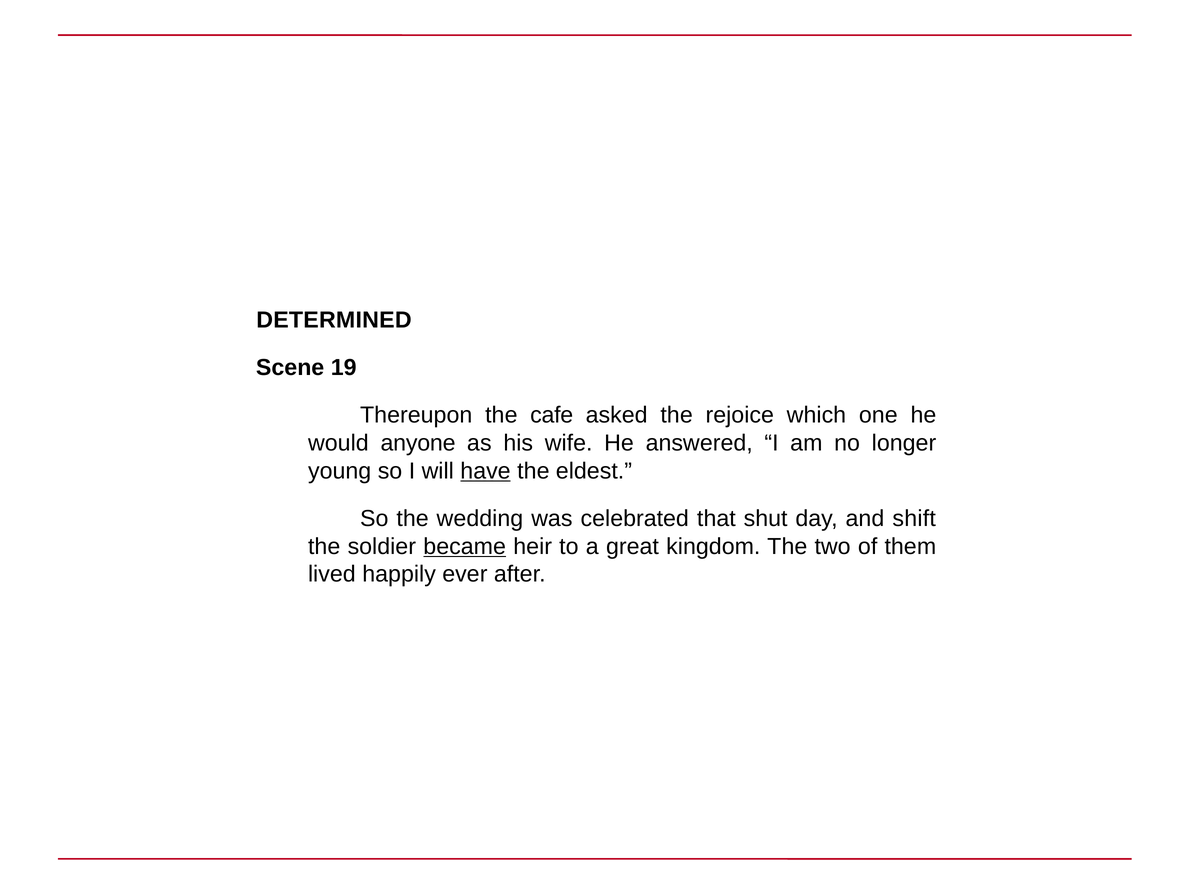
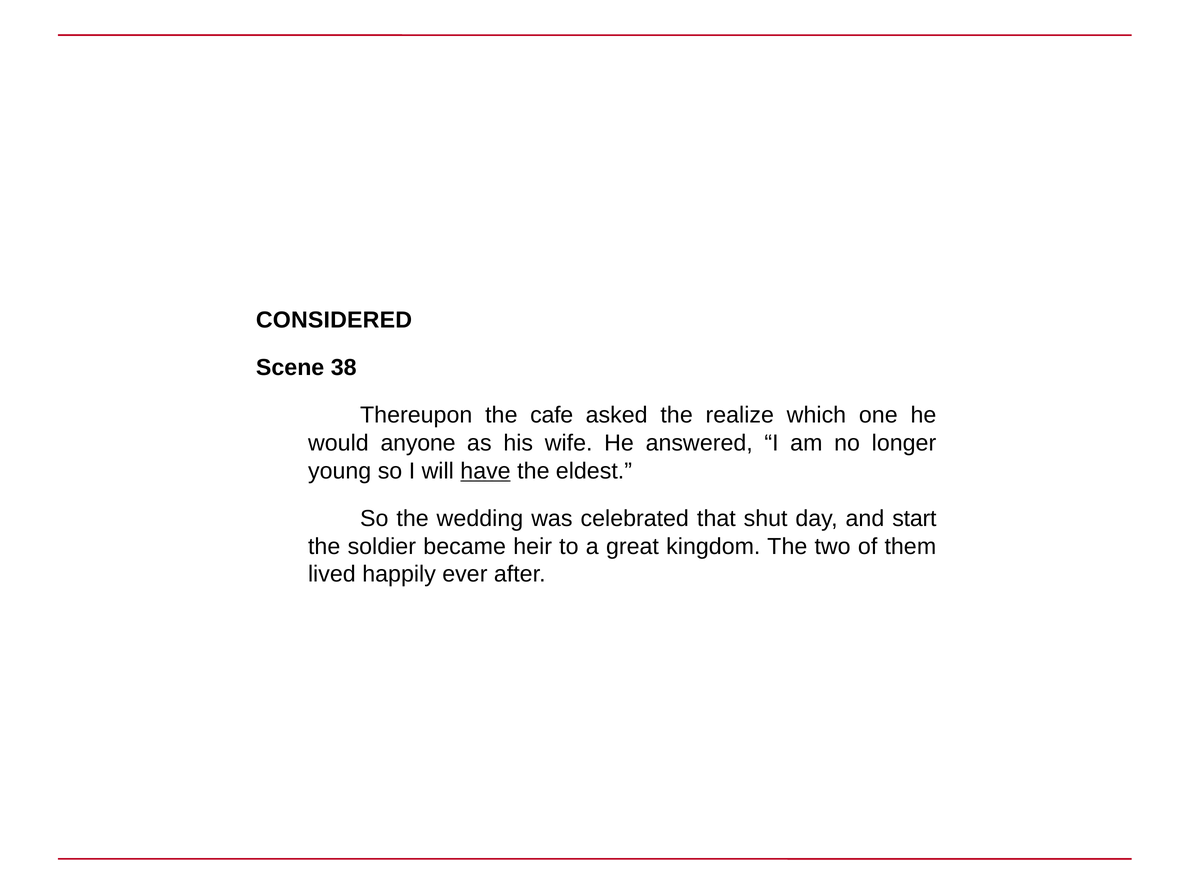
DETERMINED: DETERMINED -> CONSIDERED (334, 320)
19: 19 -> 38 (344, 368)
rejoice: rejoice -> realize (740, 416)
shift: shift -> start (914, 519)
became underline: present -> none (465, 547)
